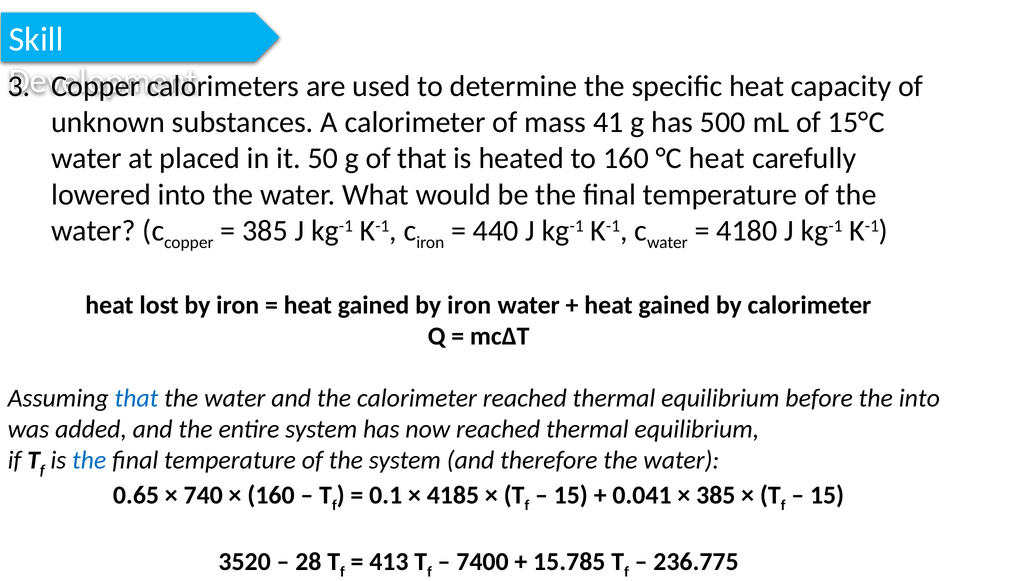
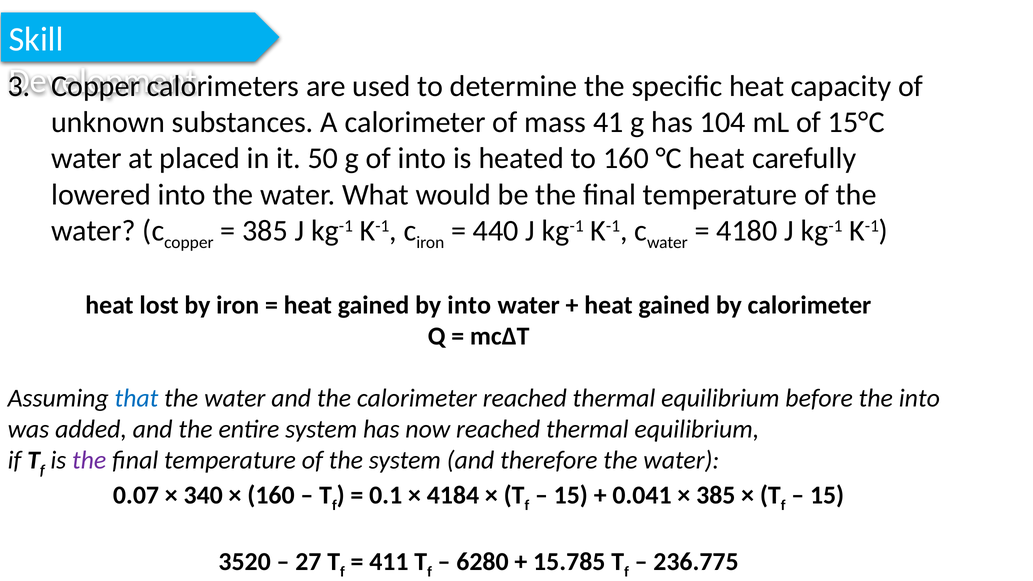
500: 500 -> 104 (723, 122)
of that: that -> into (422, 158)
gained by iron: iron -> into (469, 305)
the colour: blue -> purple (89, 460)
0.65: 0.65 -> 0.07 (136, 495)
740: 740 -> 340 (203, 495)
4185: 4185 -> 4184 (453, 495)
28: 28 -> 27 (308, 562)
413: 413 -> 411 (389, 562)
7400: 7400 -> 6280 (482, 562)
